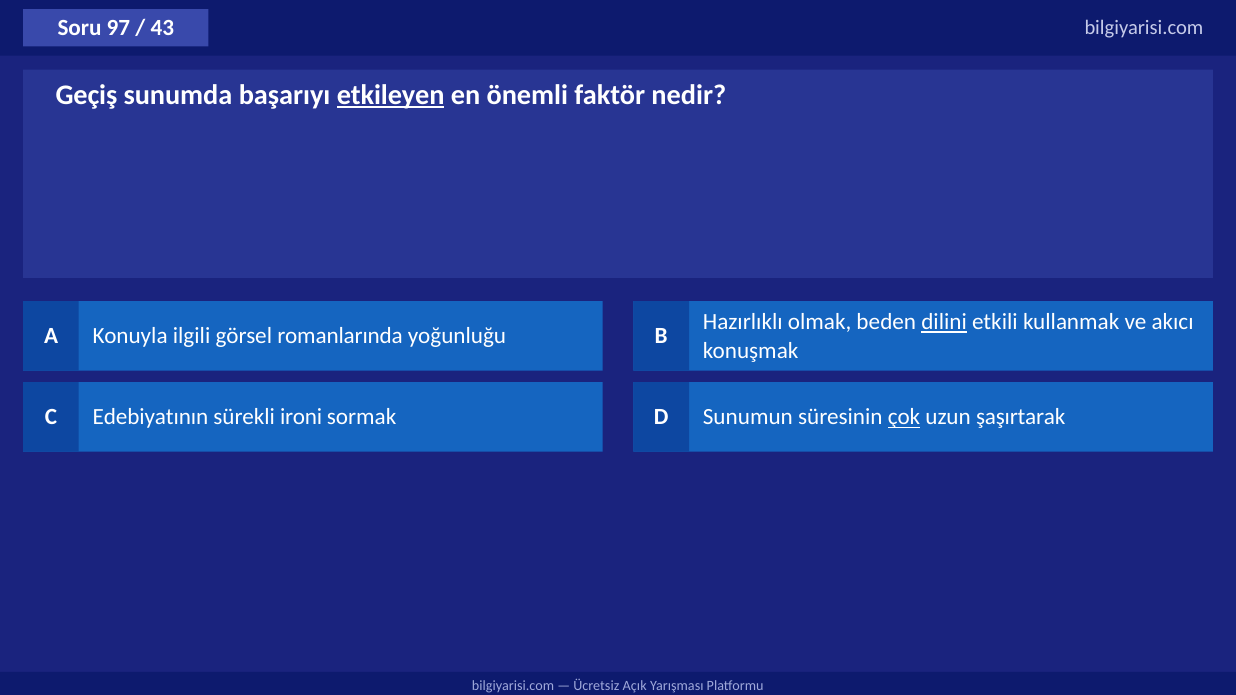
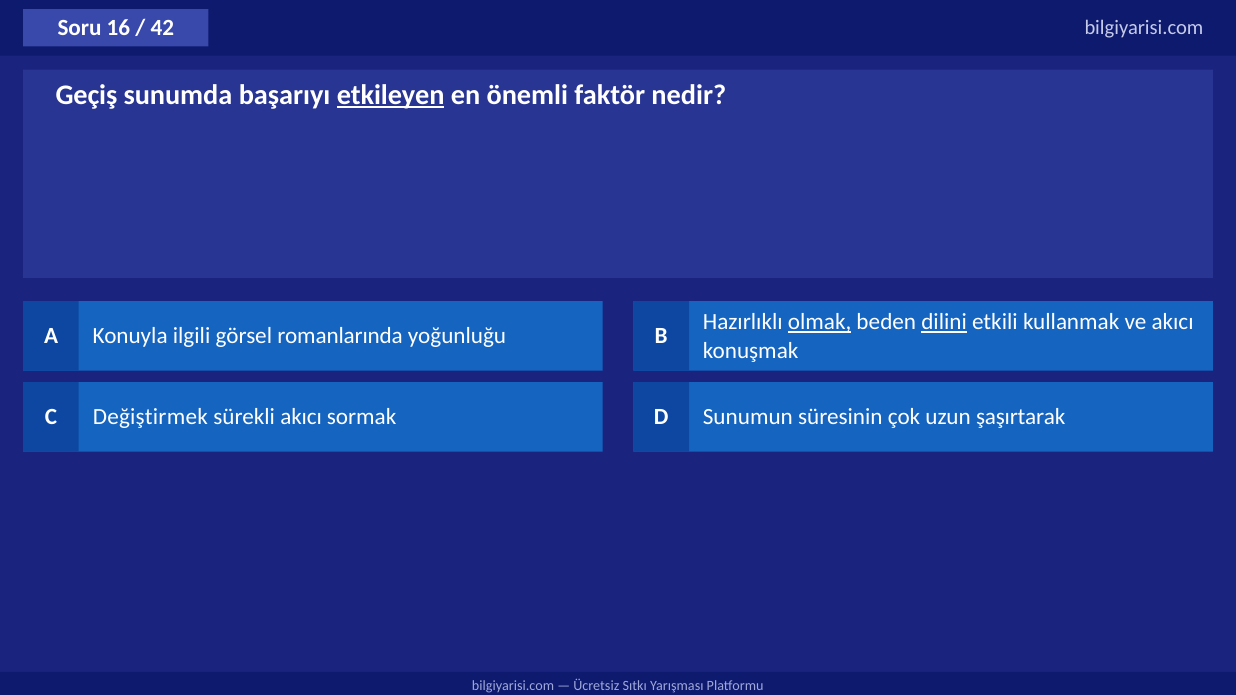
97: 97 -> 16 (118, 28)
43: 43 -> 42 (162, 28)
olmak underline: none -> present (820, 322)
Edebiyatının: Edebiyatının -> Değiştirmek (150, 417)
sürekli ironi: ironi -> akıcı (301, 417)
çok underline: present -> none (904, 417)
Açık: Açık -> Sıtkı (635, 686)
